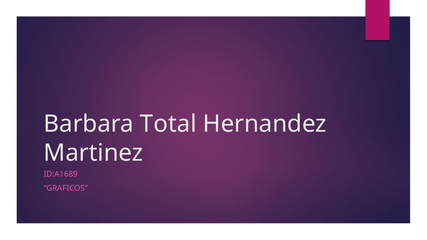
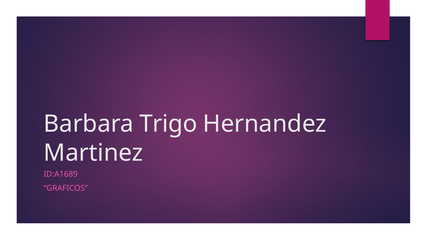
Total: Total -> Trigo (168, 124)
